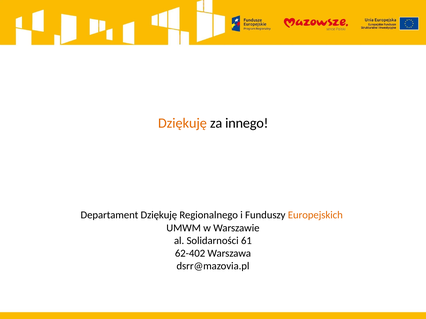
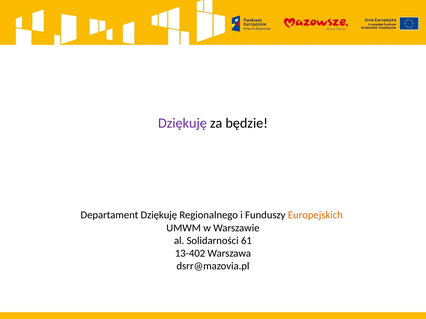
Dziękuję colour: orange -> purple (182, 123)
innego: innego -> będzie (247, 123)
62-402: 62-402 -> 13-402 (190, 254)
